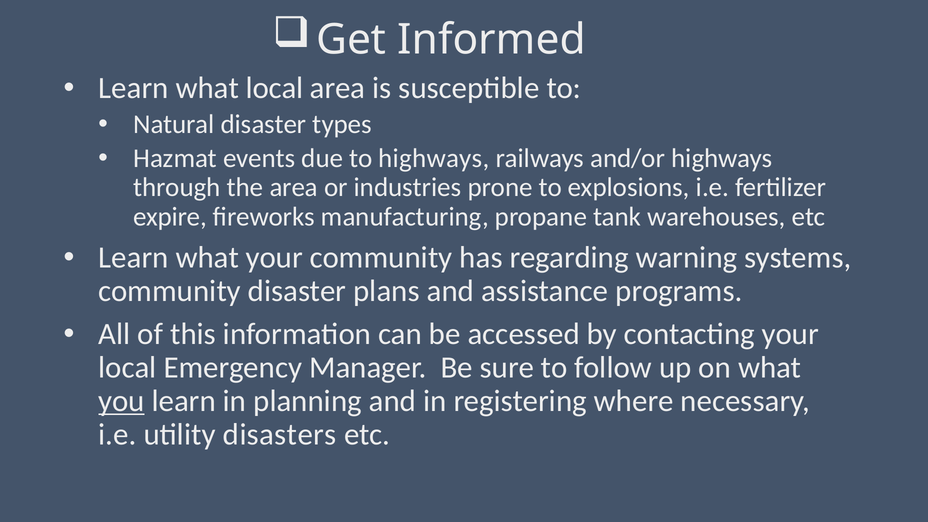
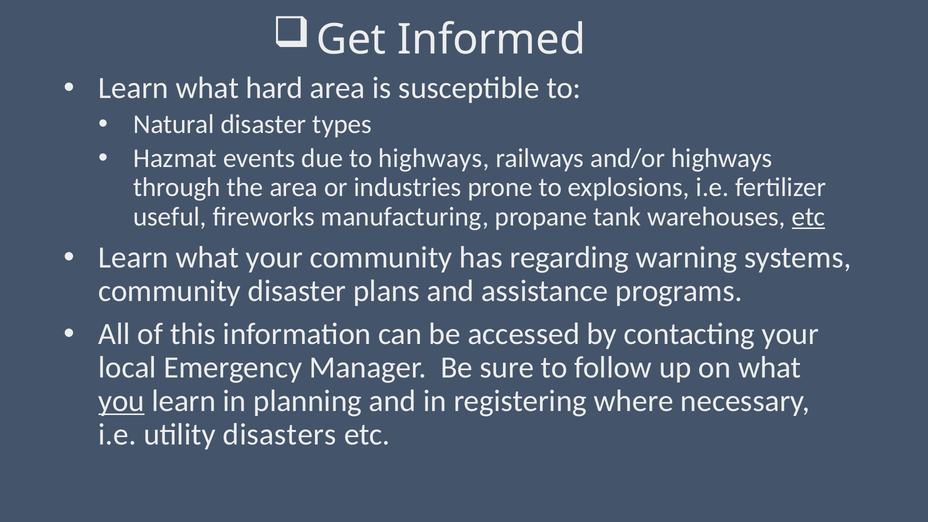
what local: local -> hard (275, 88)
expire: expire -> useful (170, 217)
etc underline: none -> present (809, 217)
